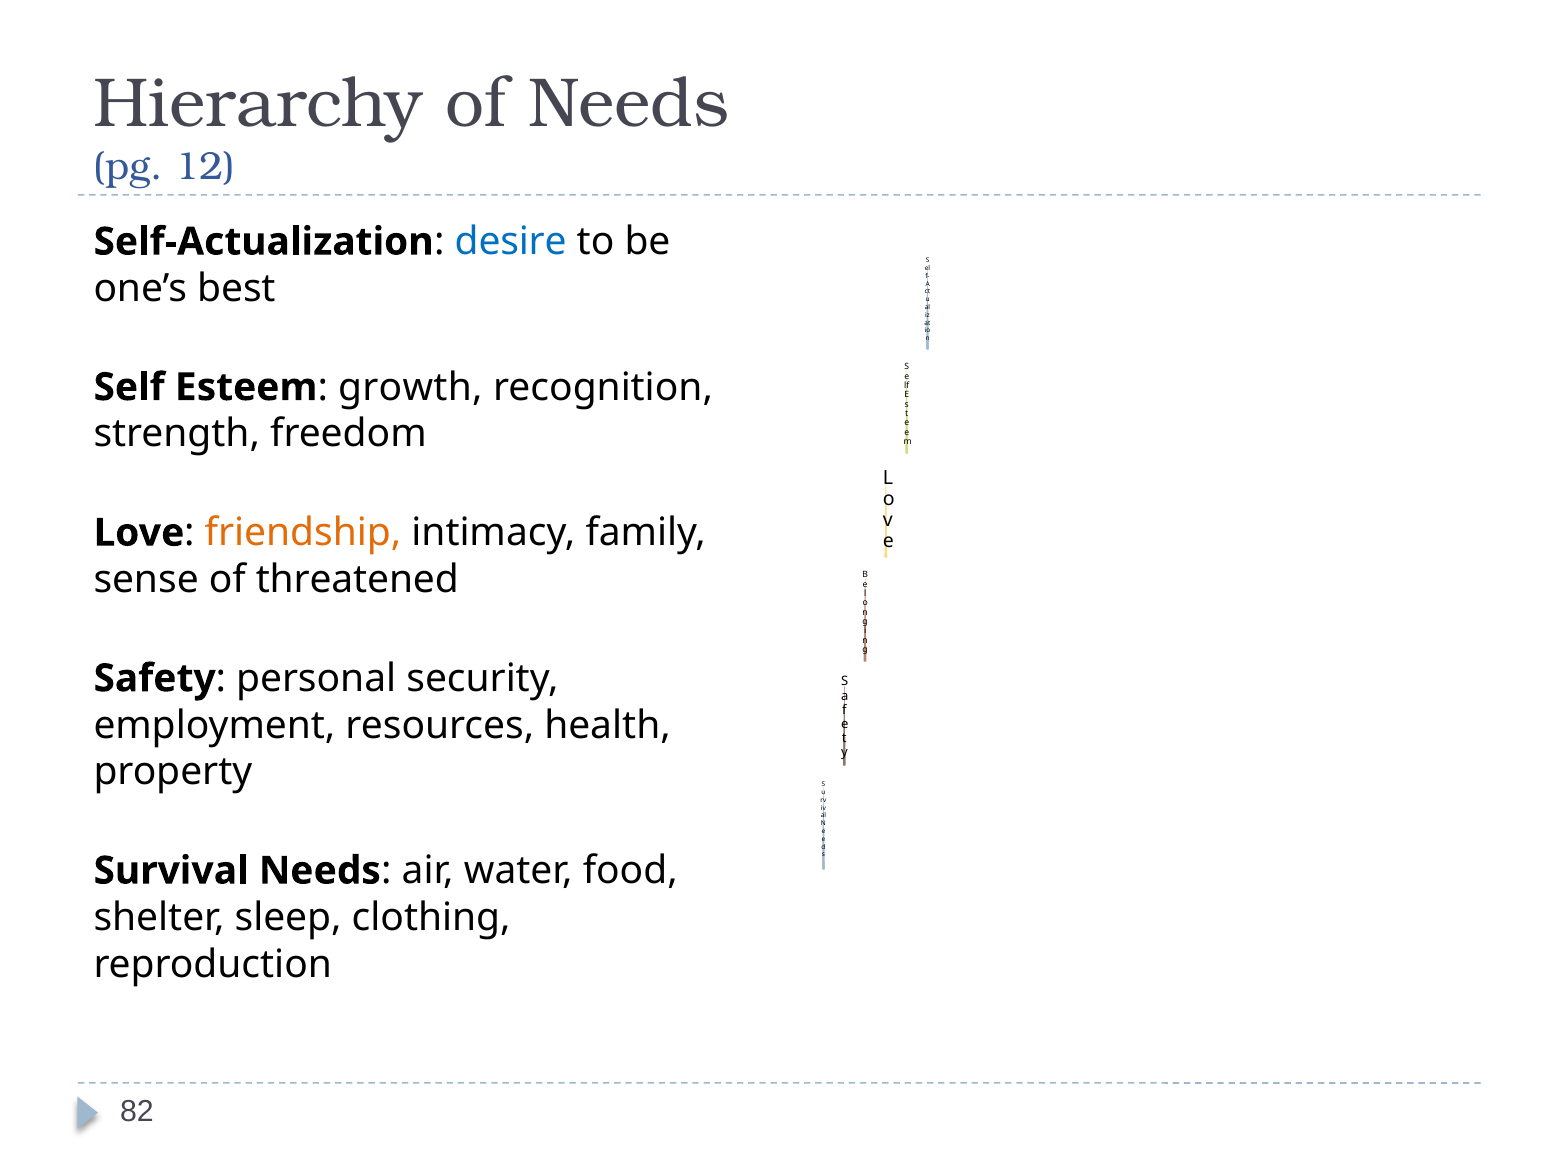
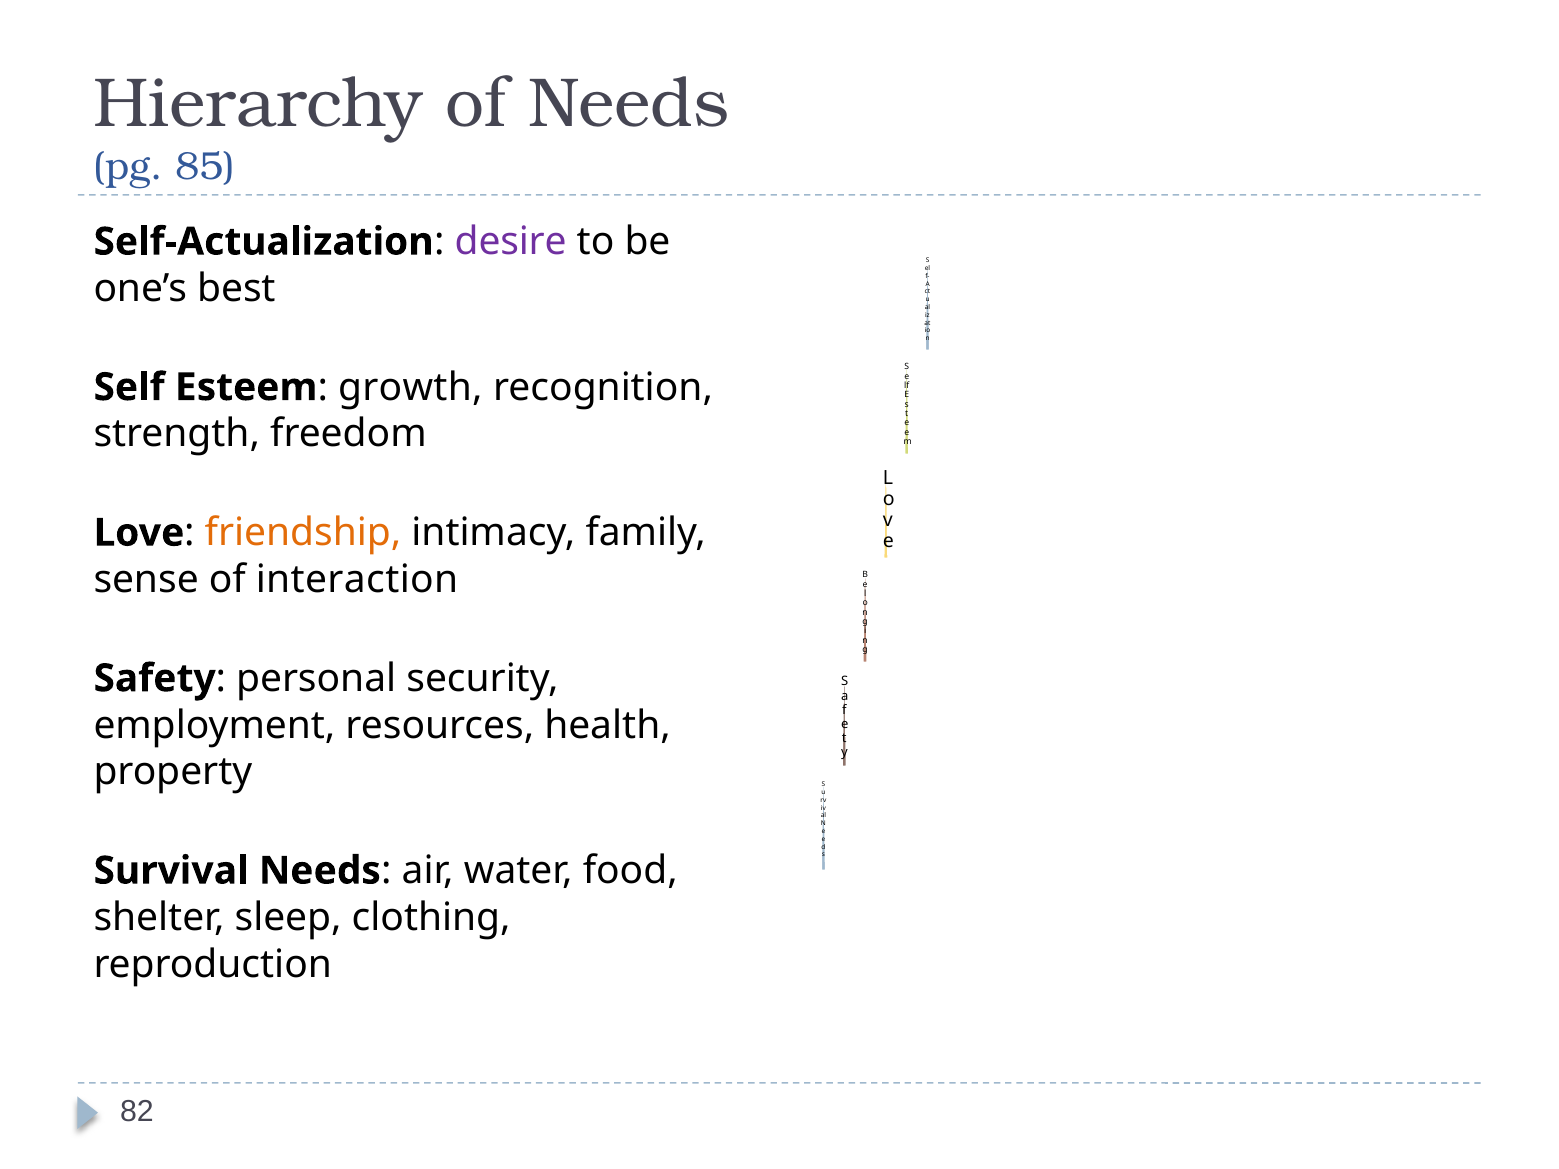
12: 12 -> 85 (205, 166)
desire colour: blue -> purple (511, 242)
threatened: threatened -> interaction (357, 580)
